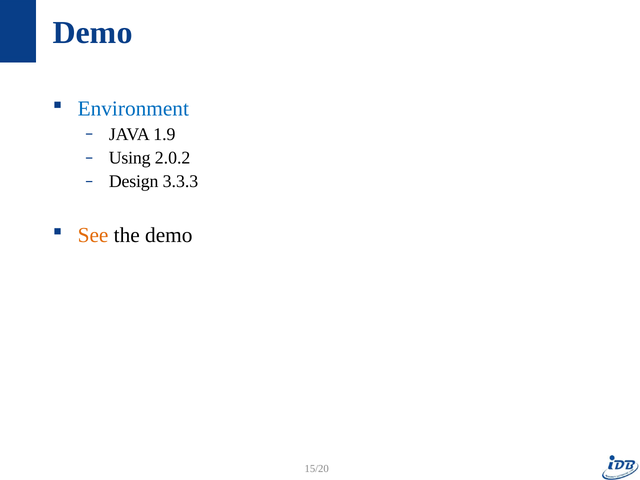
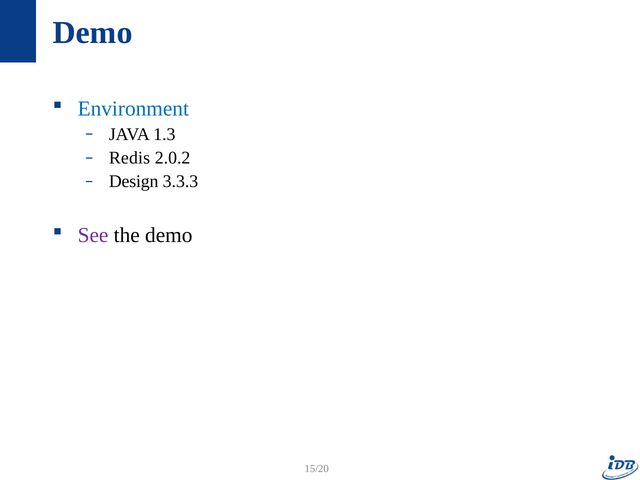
1.9: 1.9 -> 1.3 (164, 134)
Using: Using -> Redis (130, 158)
See colour: orange -> purple (93, 235)
